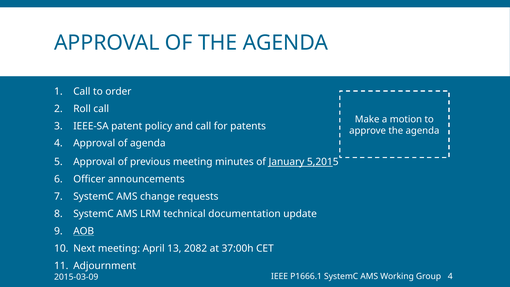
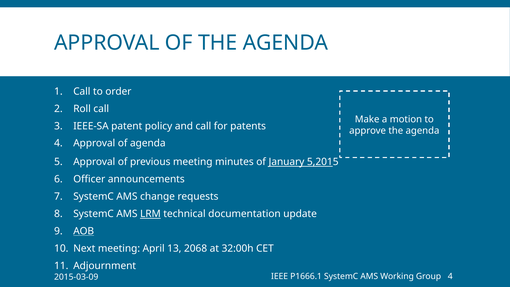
LRM underline: none -> present (150, 214)
2082: 2082 -> 2068 (196, 248)
37:00h: 37:00h -> 32:00h (238, 248)
